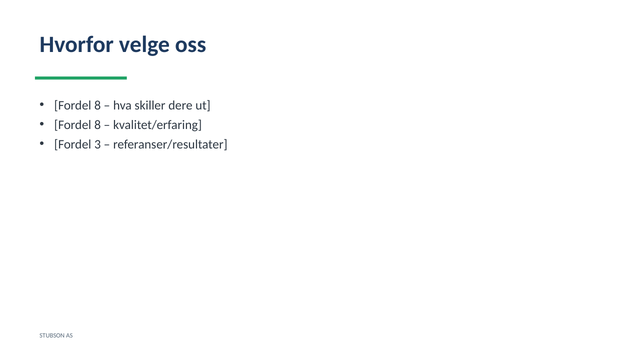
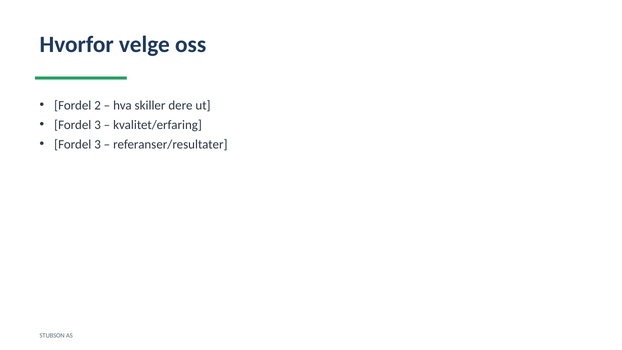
8: 8 -> 2 (98, 105)
8: 8 -> 3 (98, 125)
